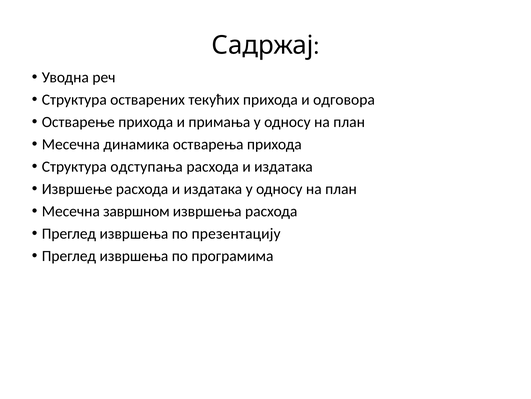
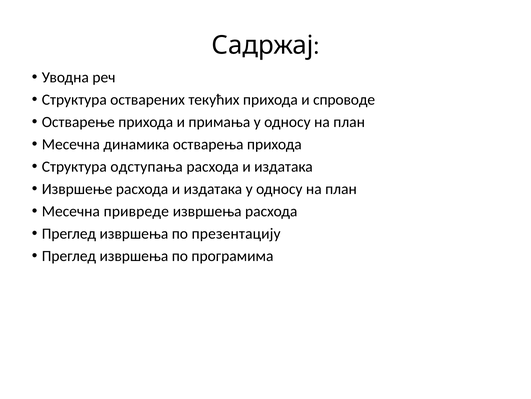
одговора: одговора -> спроводе (344, 100)
завршном: завршном -> привреде (136, 211)
